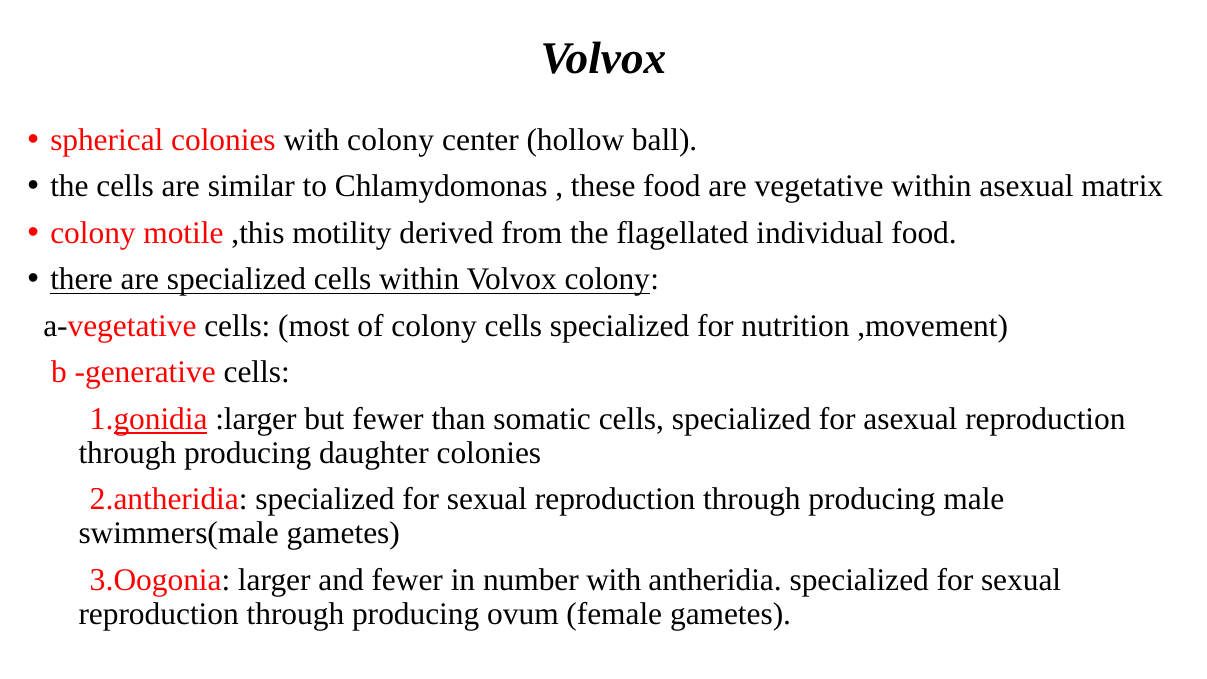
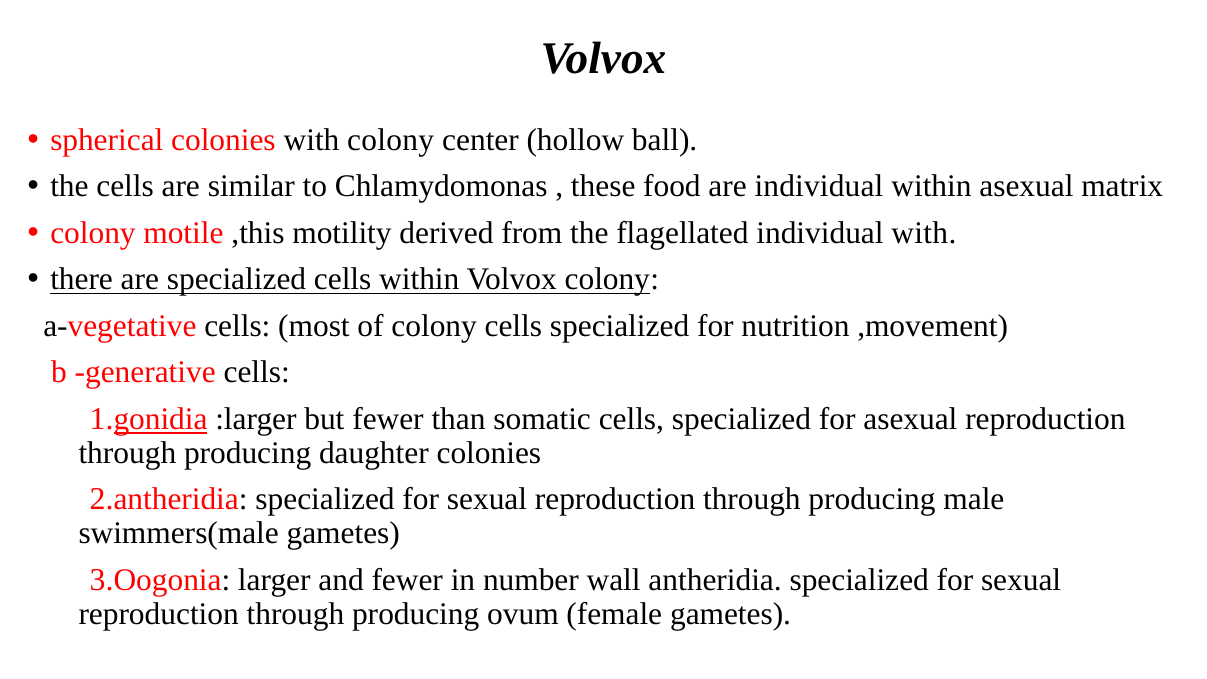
are vegetative: vegetative -> individual (819, 186)
individual food: food -> with (924, 233)
number with: with -> wall (614, 580)
